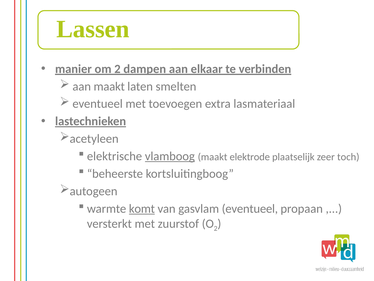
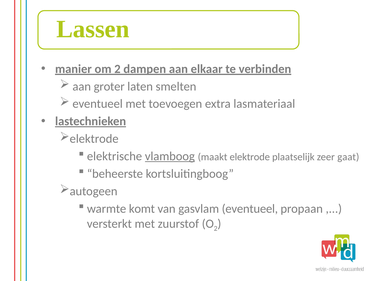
aan maakt: maakt -> groter (109, 86)
acetyleen: acetyleen -> elektrode (94, 139)
toch: toch -> gaat (348, 157)
komt underline: present -> none (142, 208)
